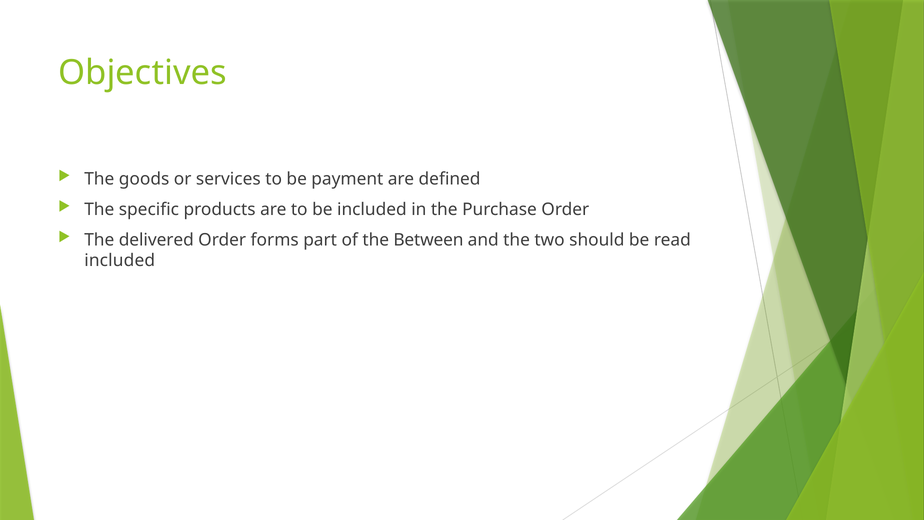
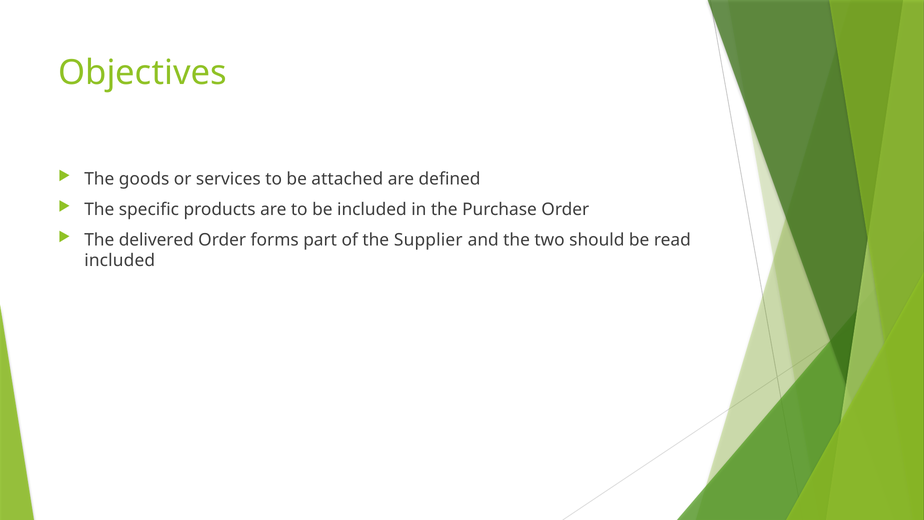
payment: payment -> attached (347, 179)
Between: Between -> Supplier (428, 240)
